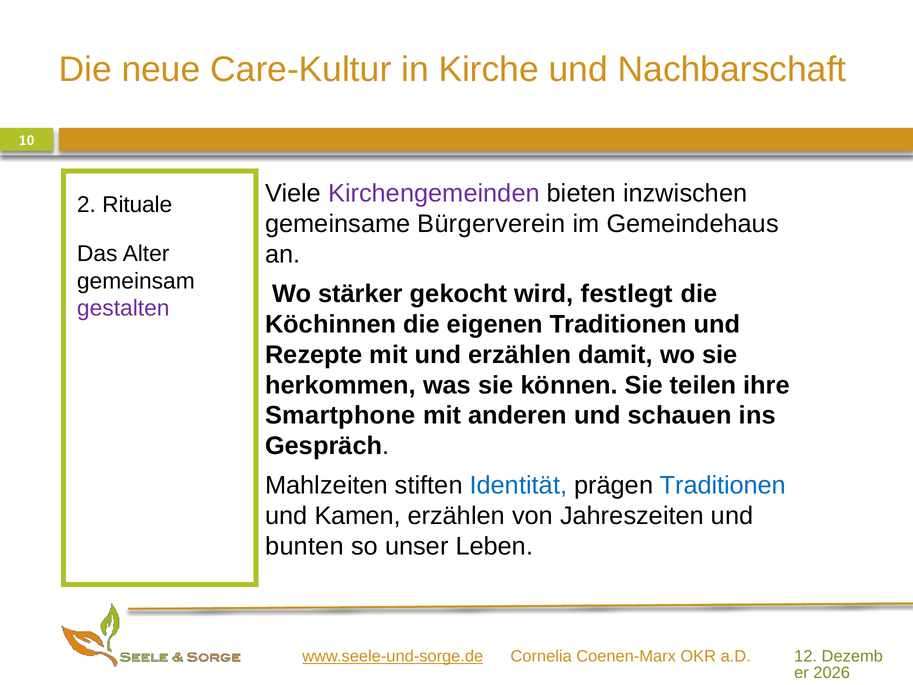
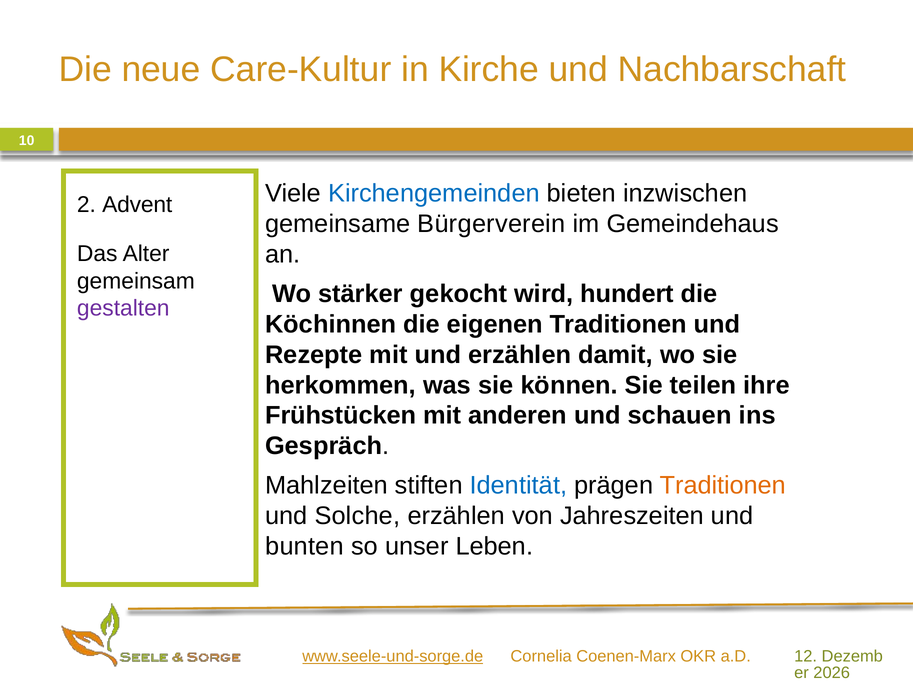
Kirchengemeinden colour: purple -> blue (434, 193)
Rituale: Rituale -> Advent (137, 205)
festlegt: festlegt -> hundert (627, 294)
Smartphone: Smartphone -> Frühstücken (341, 415)
Traditionen colour: blue -> orange (723, 485)
Kamen: Kamen -> Solche (357, 516)
